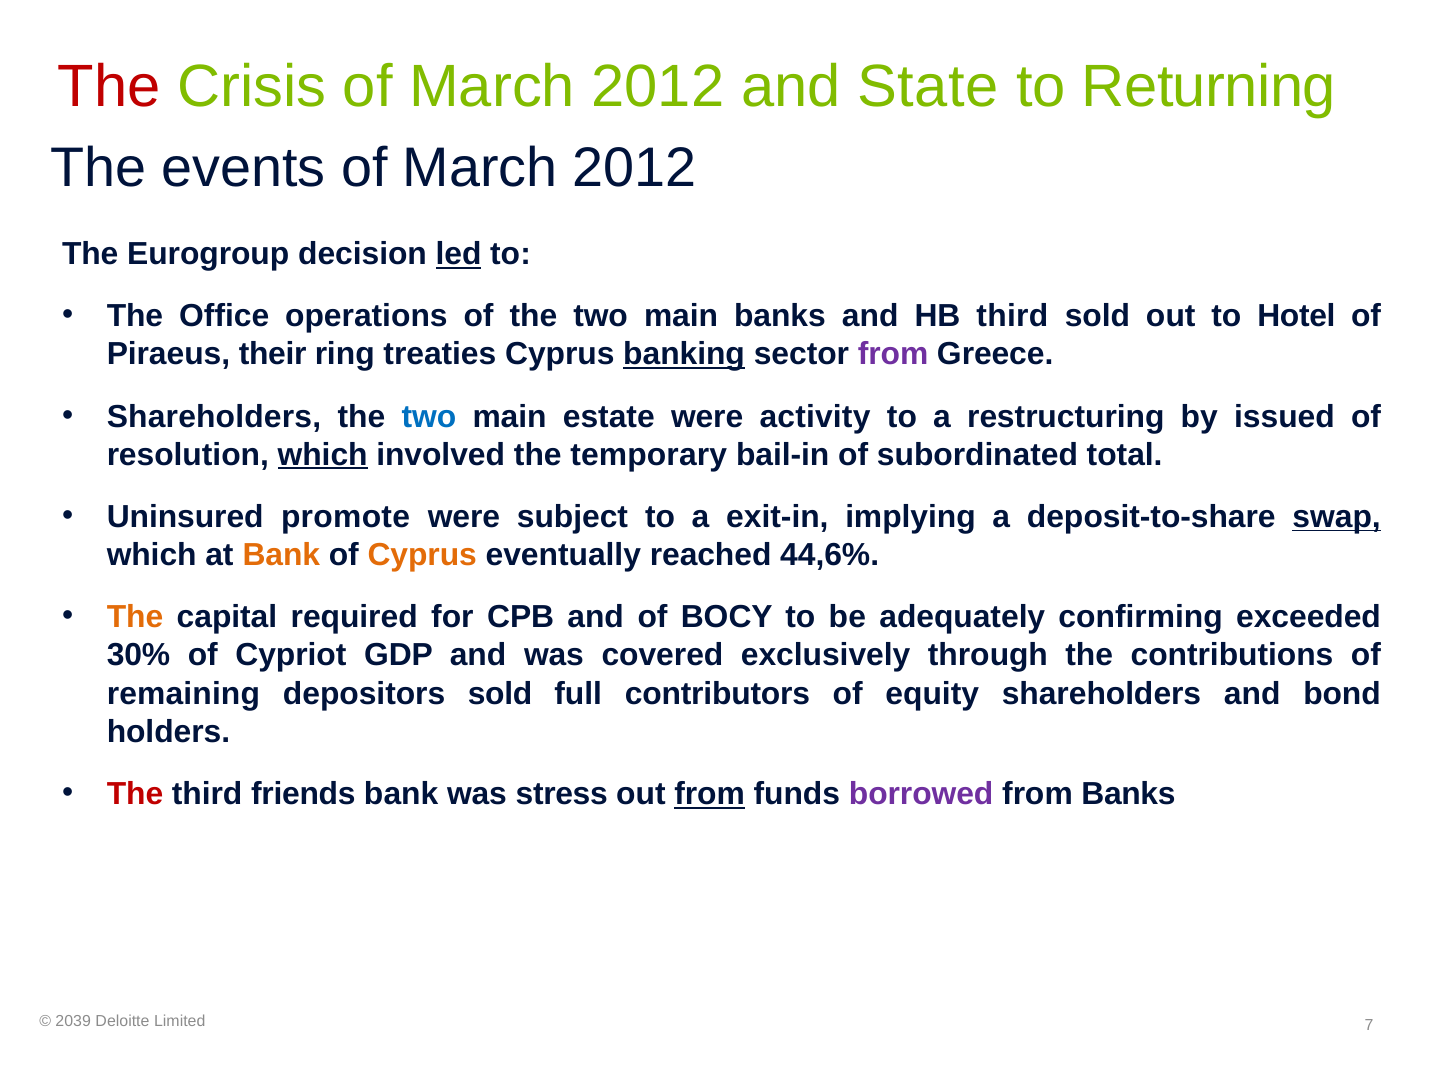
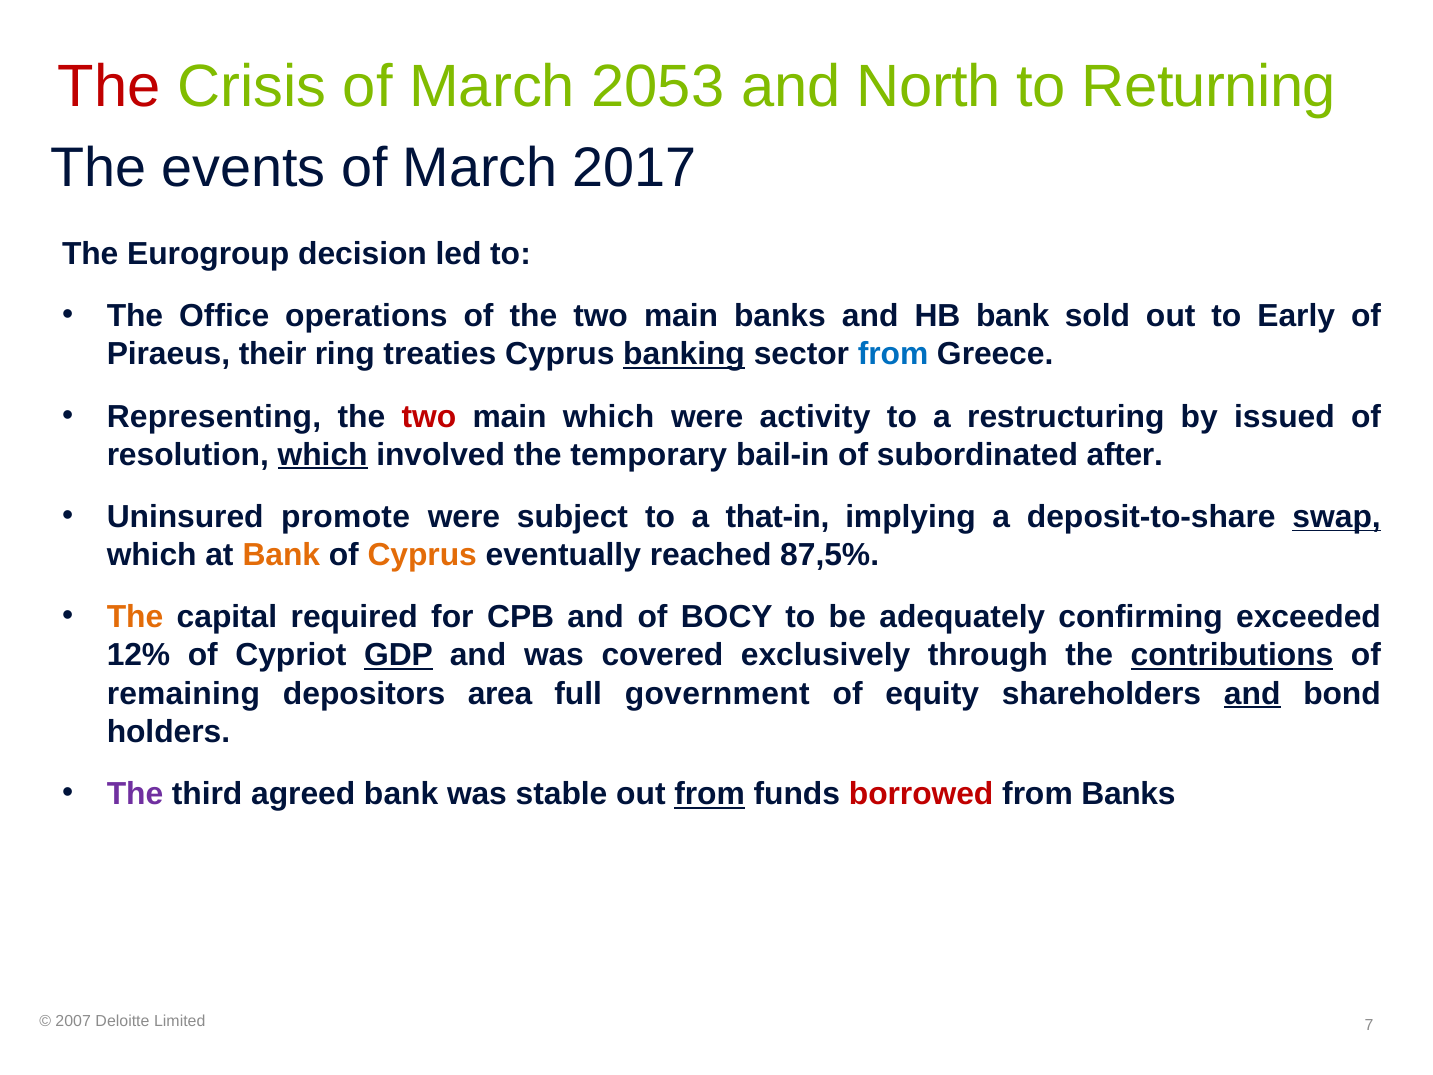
Crisis of March 2012: 2012 -> 2053 (658, 86)
State: State -> North (929, 86)
events of March 2012: 2012 -> 2017 (635, 168)
led underline: present -> none (459, 254)
HB third: third -> bank (1013, 316)
Hotel: Hotel -> Early (1296, 316)
from colour: purple -> blue (893, 354)
Shareholders: Shareholders -> Representing (214, 416)
two colour: blue -> red (429, 416)
main estate: estate -> which (609, 416)
total: total -> after (1125, 455)
exit-in: exit-in -> that-in (778, 517)
44,6%: 44,6% -> 87,5% (830, 555)
30%: 30% -> 12% (139, 655)
GDP underline: none -> present (399, 655)
contributions underline: none -> present (1232, 655)
depositors sold: sold -> area (500, 693)
contributors: contributors -> government (717, 693)
and underline: none -> present (1252, 693)
The colour: red -> purple (135, 794)
friends: friends -> agreed (303, 794)
stress: stress -> stable (562, 794)
borrowed colour: purple -> red (921, 794)
2039: 2039 -> 2007 (73, 1021)
